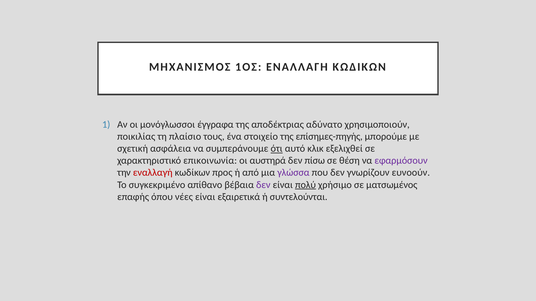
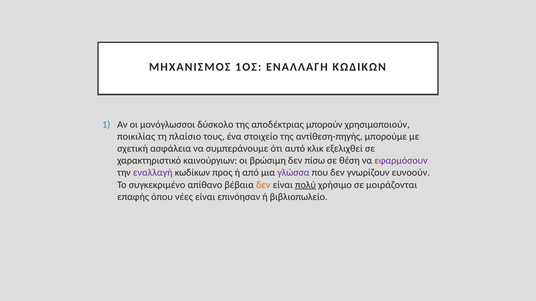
έγγραφα: έγγραφα -> δύσκολο (215, 125)
αδύνατο: αδύνατο -> μπορούν (324, 125)
επίσημες-πηγής: επίσημες-πηγής -> αντίθεση-πηγής (329, 137)
ότι underline: present -> none (277, 149)
επικοινωνία: επικοινωνία -> καινούργιων (210, 161)
αυστηρά: αυστηρά -> βρώσιμη (268, 161)
εναλλαγή colour: red -> purple (153, 173)
δεν colour: purple -> orange (263, 185)
ματσωμένος: ματσωμένος -> μοιράζονται (392, 185)
εξαιρετικά: εξαιρετικά -> επινόησαν (239, 197)
συντελούνται: συντελούνται -> βιβλιοπωλείο (299, 197)
